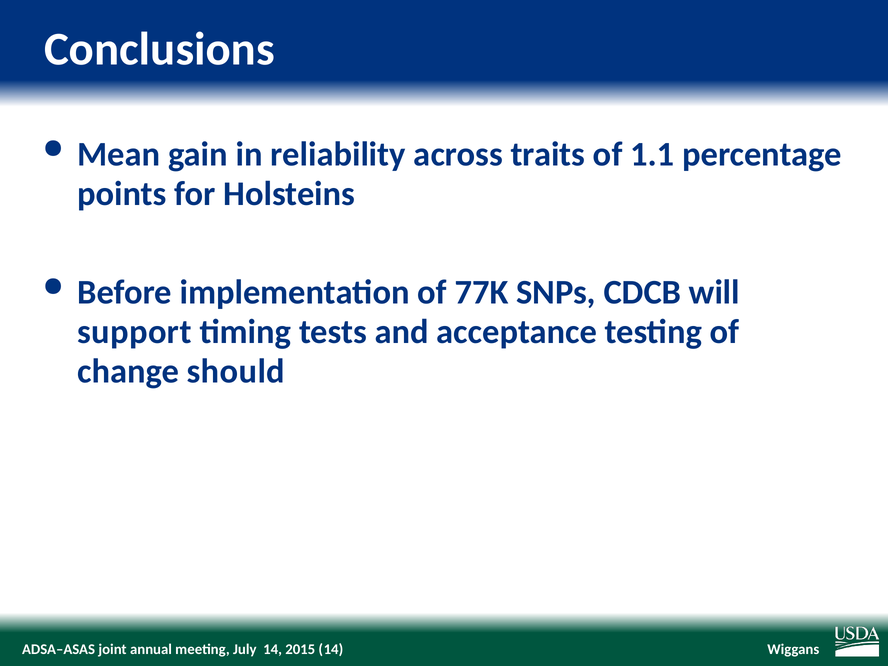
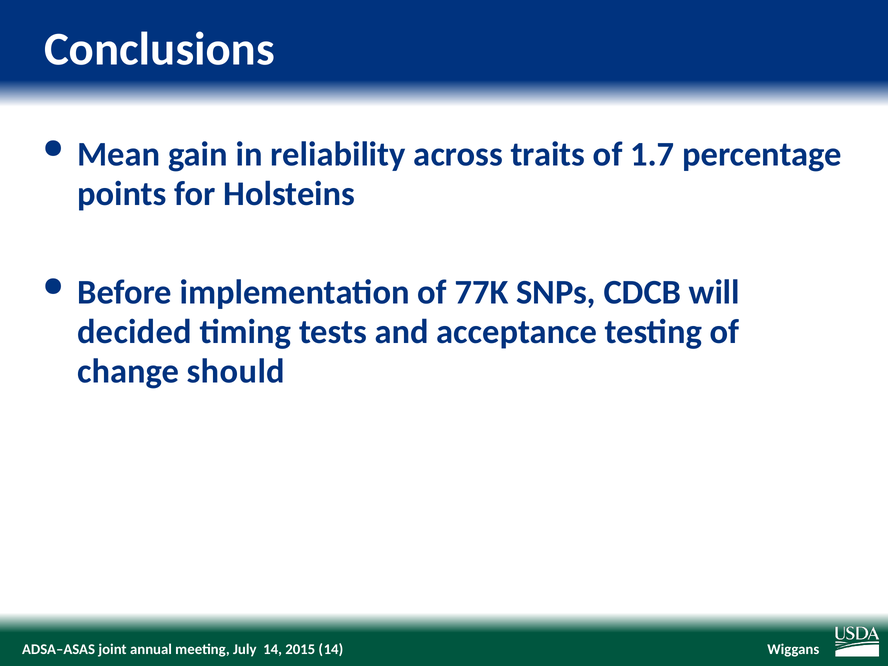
1.1: 1.1 -> 1.7 (652, 154)
support: support -> decided (135, 332)
